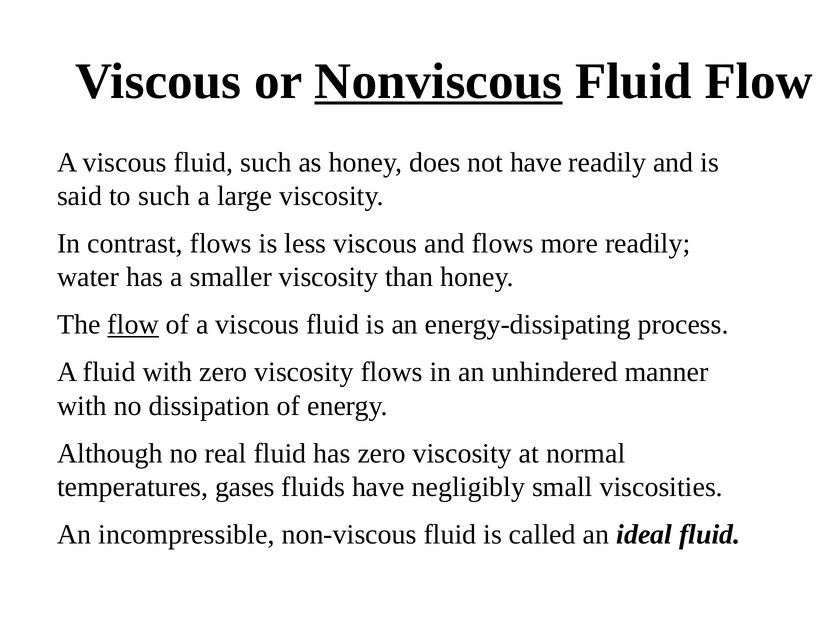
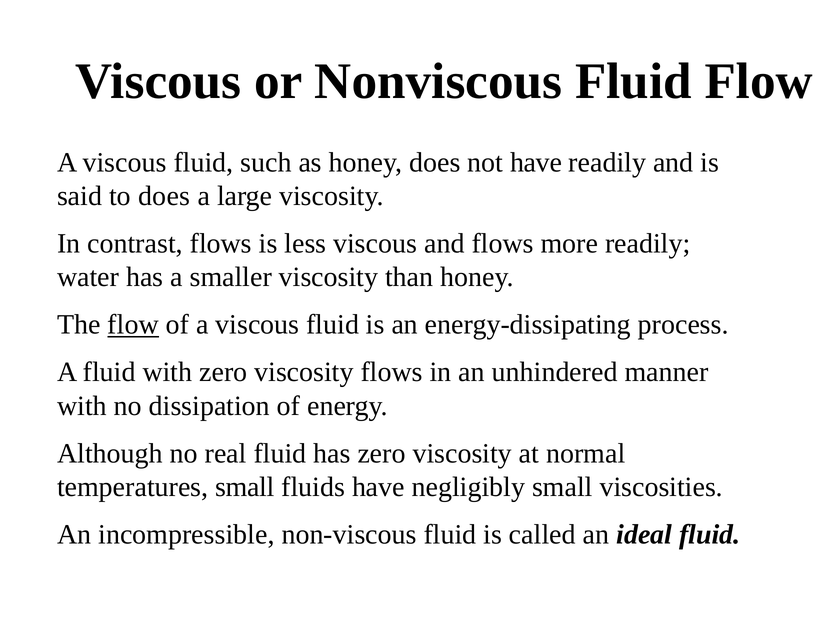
Nonviscous underline: present -> none (438, 81)
to such: such -> does (164, 196)
temperatures gases: gases -> small (245, 487)
